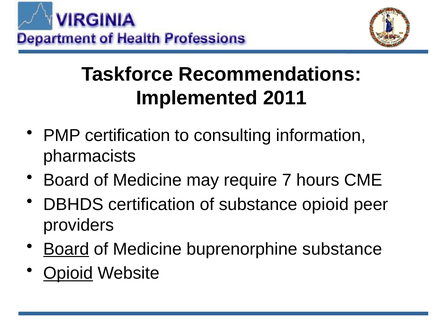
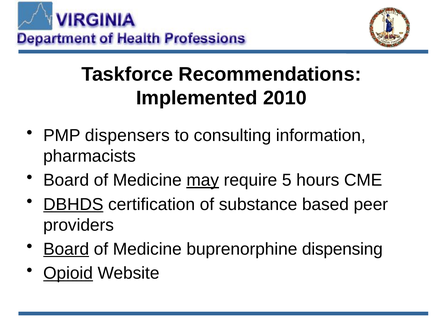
2011: 2011 -> 2010 (285, 98)
PMP certification: certification -> dispensers (127, 136)
may underline: none -> present (203, 180)
7: 7 -> 5 (287, 180)
DBHDS underline: none -> present (73, 205)
substance opioid: opioid -> based (325, 205)
buprenorphine substance: substance -> dispensing (342, 249)
